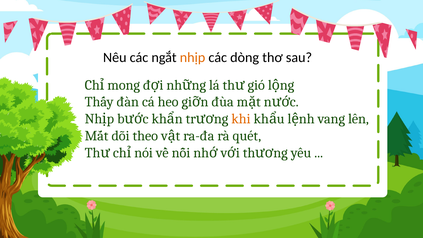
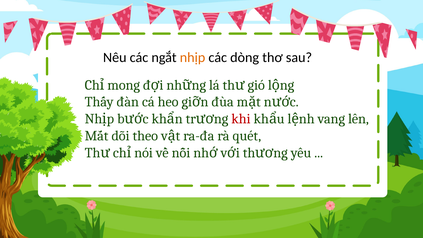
khi colour: orange -> red (241, 119)
